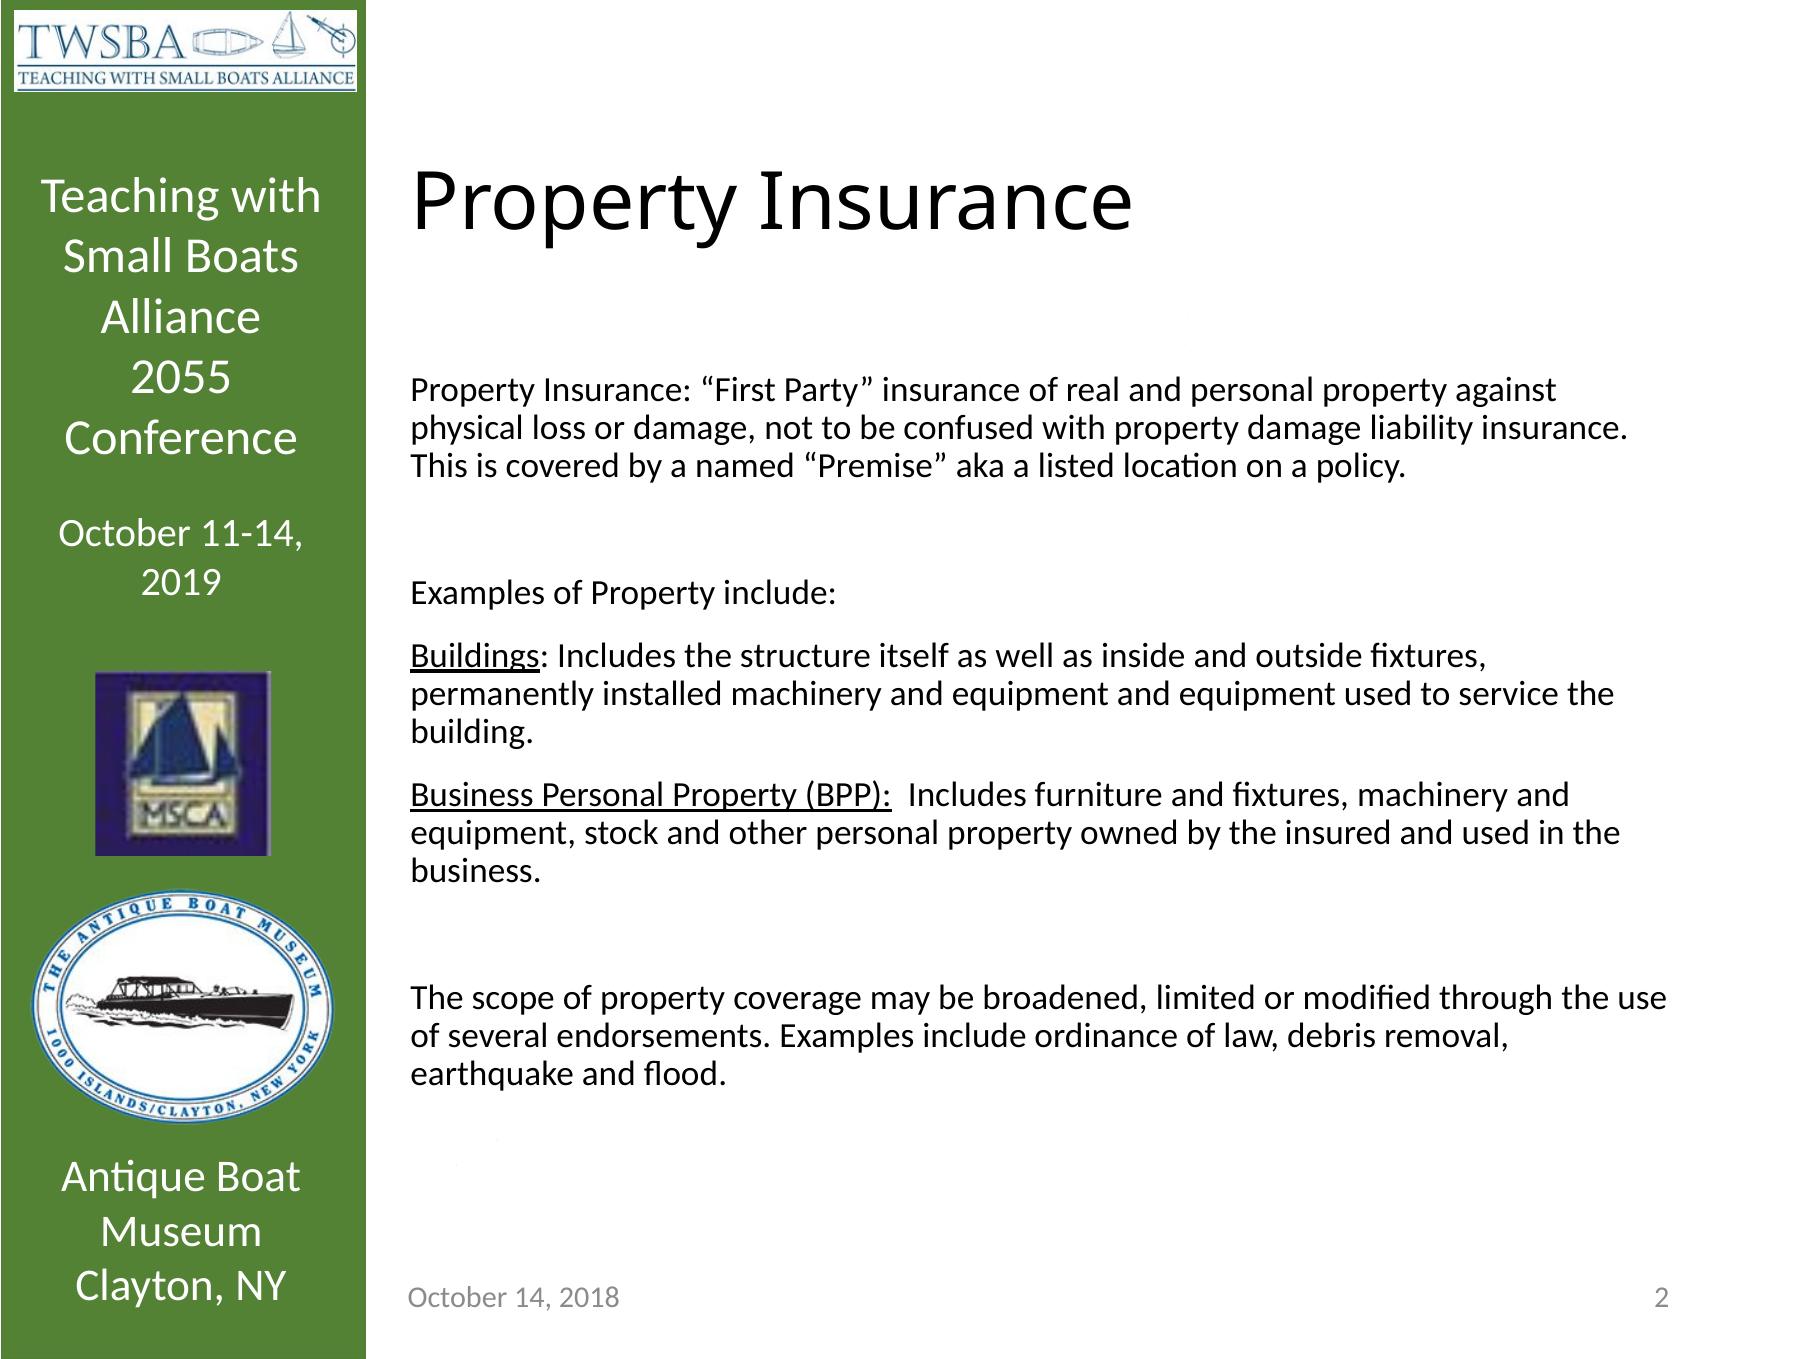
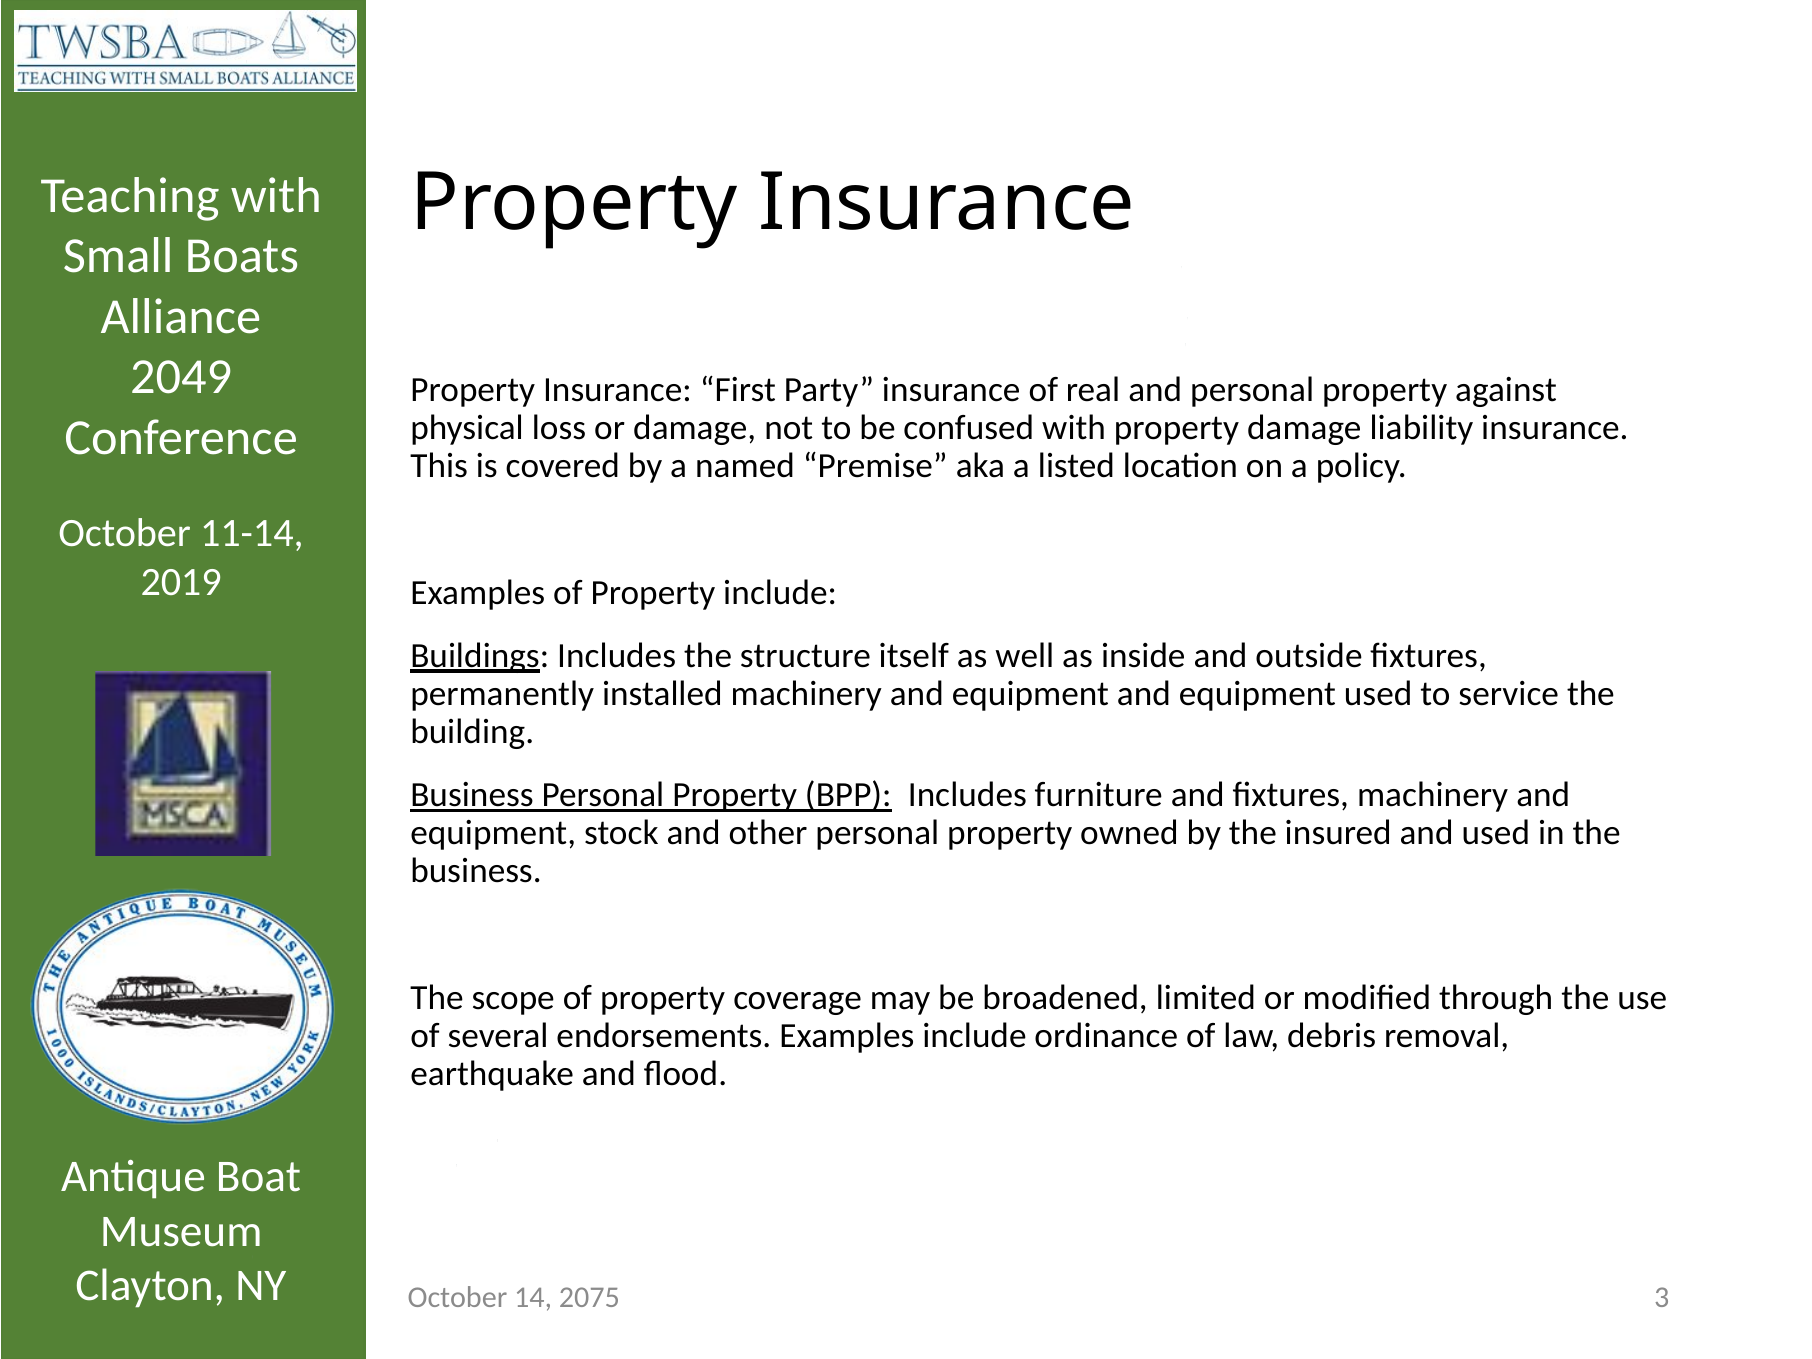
2055: 2055 -> 2049 (181, 377)
2: 2 -> 3 (1662, 1298)
2018: 2018 -> 2075 (589, 1298)
